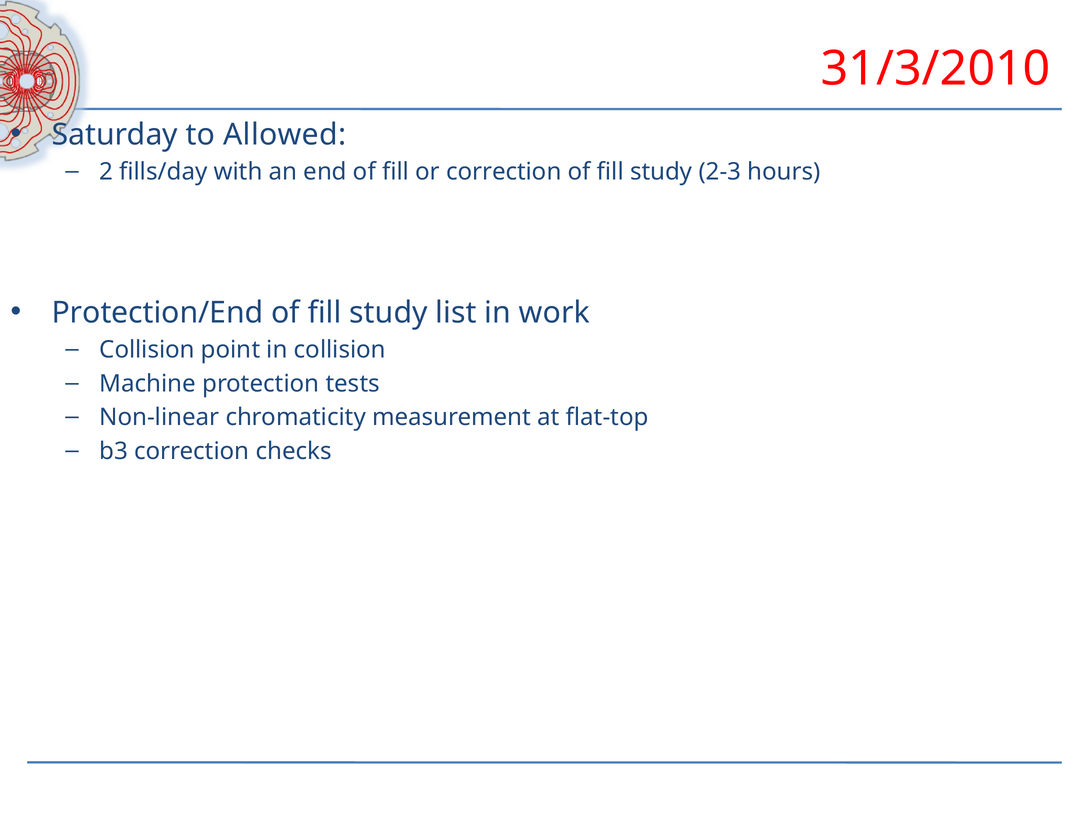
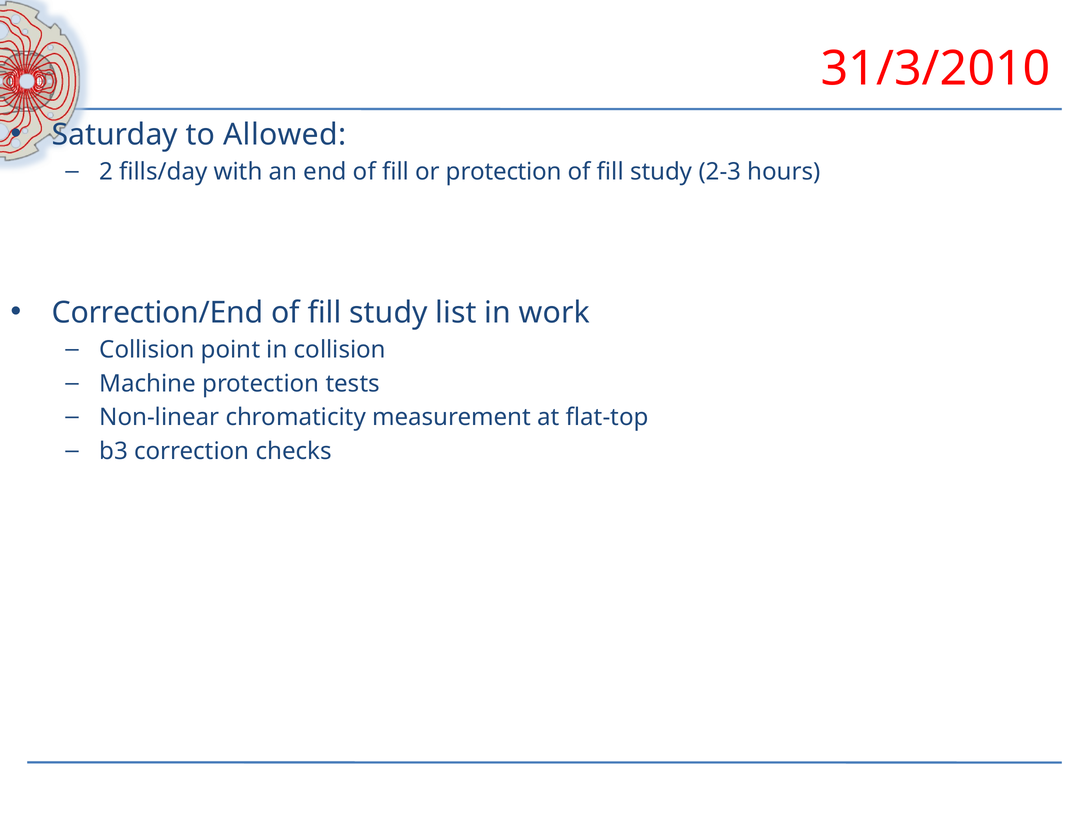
or correction: correction -> protection (504, 172)
Protection/End: Protection/End -> Correction/End (158, 312)
